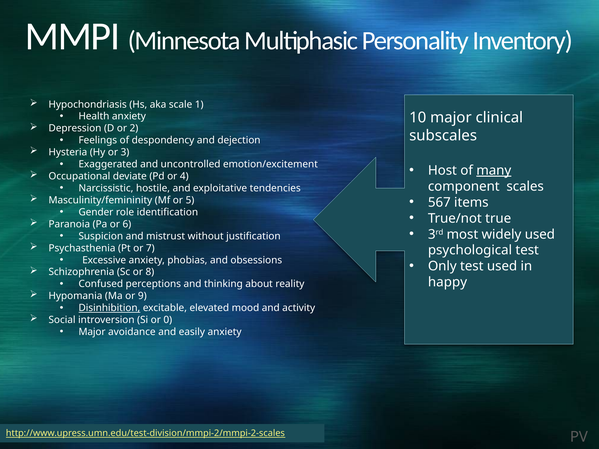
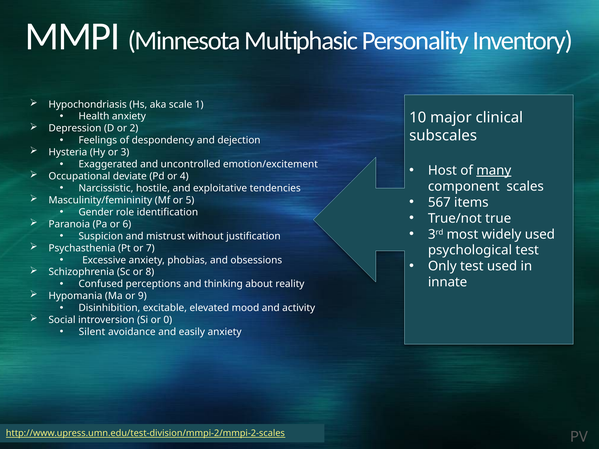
happy: happy -> innate (448, 282)
Disinhibition underline: present -> none (109, 308)
Major: Major -> Silent (92, 332)
